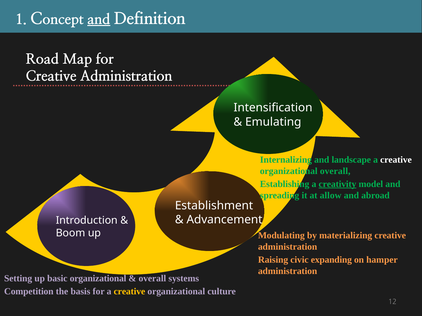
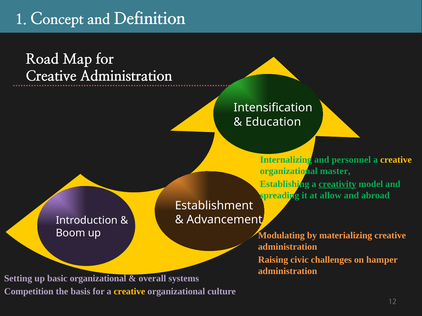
and underline: present -> none (99, 20)
Emulating: Emulating -> Education (273, 122)
landscape: landscape -> personnel (351, 160)
creative colour: white -> yellow (396, 160)
organizational overall: overall -> master (335, 171)
expanding: expanding -> challenges (331, 260)
